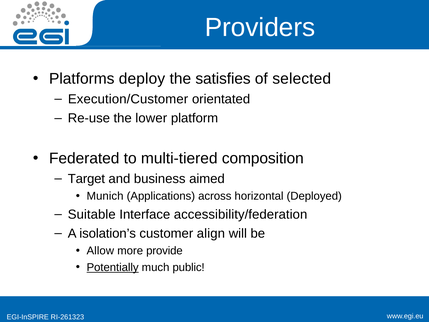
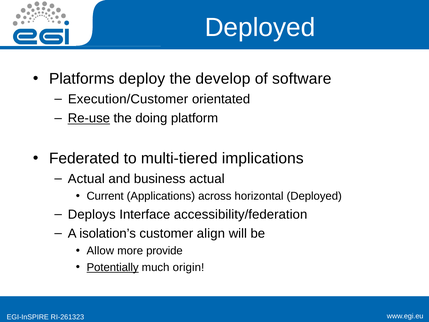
Providers: Providers -> Deployed (260, 28)
satisfies: satisfies -> develop (223, 79)
selected: selected -> software (302, 79)
Re-use underline: none -> present (89, 118)
lower: lower -> doing (151, 118)
composition: composition -> implications (263, 158)
Target: Target -> Actual (86, 179)
business aimed: aimed -> actual (207, 179)
Munich: Munich -> Current (105, 196)
Suitable: Suitable -> Deploys (92, 214)
public: public -> origin (188, 267)
